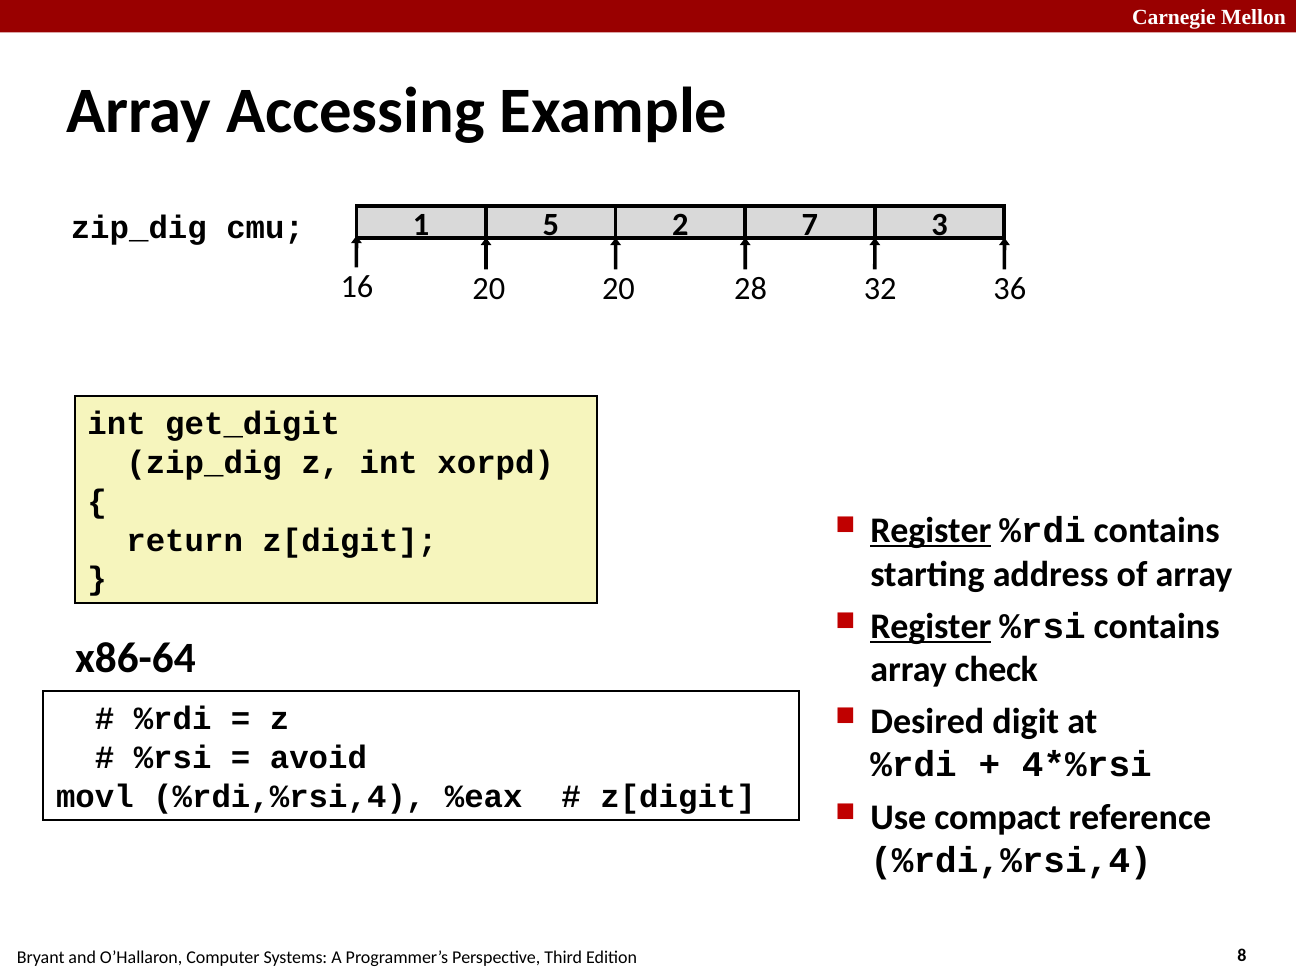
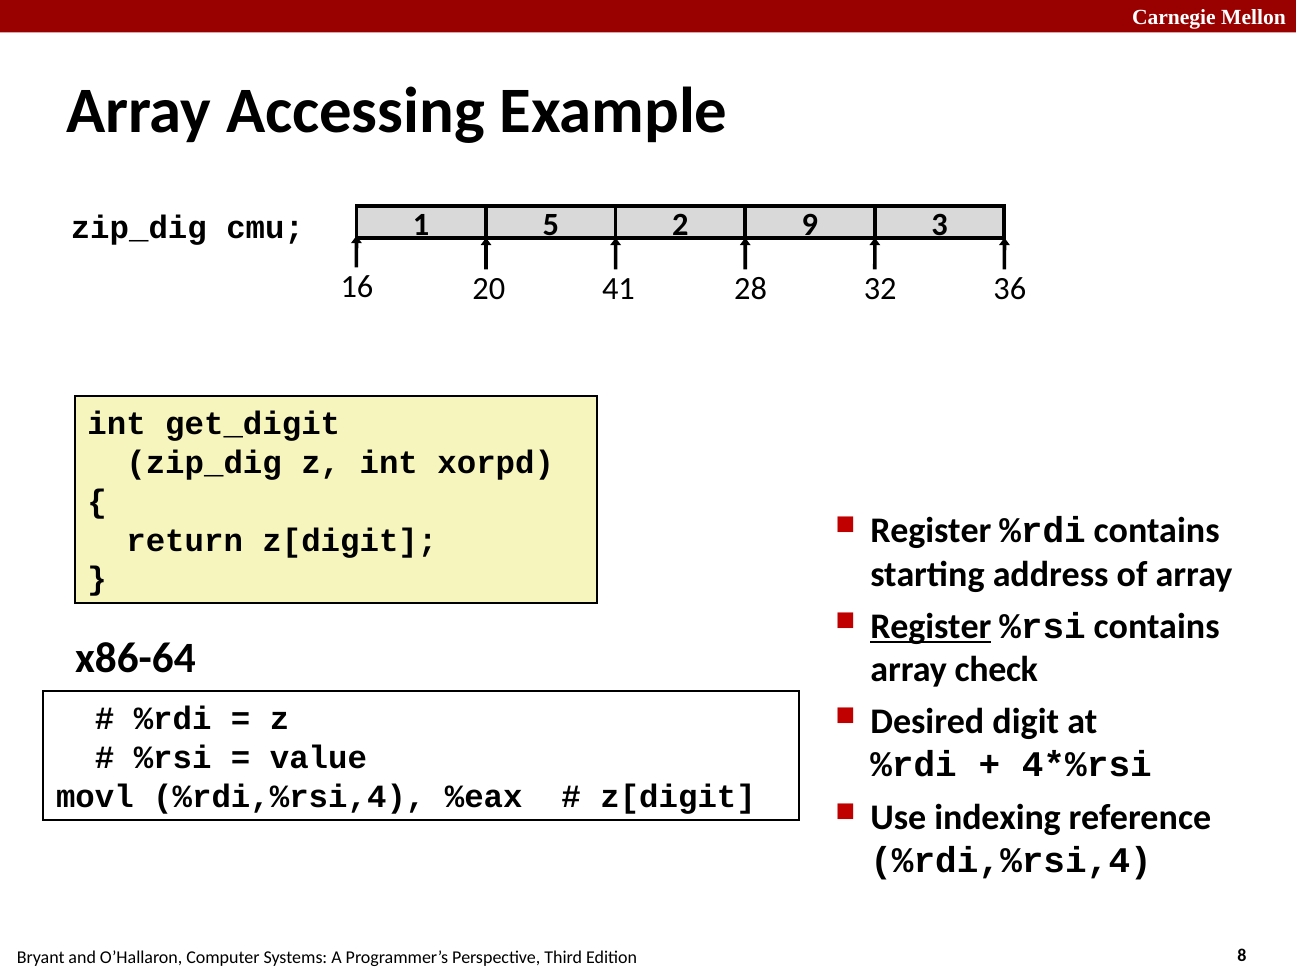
7: 7 -> 9 (810, 224)
20 20: 20 -> 41 (618, 289)
Register underline: present -> none (931, 531)
avoid: avoid -> value (318, 758)
compact: compact -> indexing (998, 817)
